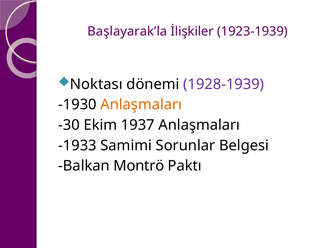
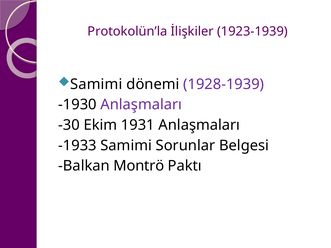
Başlayarak’la: Başlayarak’la -> Protokolün’la (127, 32)
Noktası: Noktası -> Samimi (96, 84)
Anlaşmaları colour: orange -> purple (141, 105)
1937: 1937 -> 1931 (138, 125)
